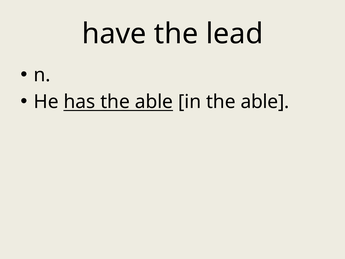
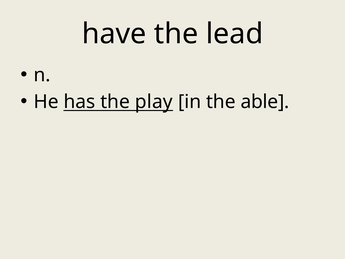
has the able: able -> play (154, 102)
